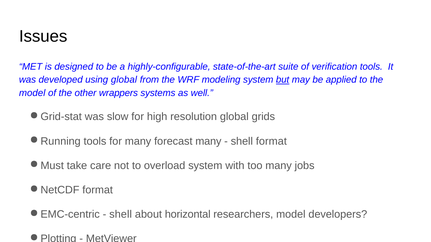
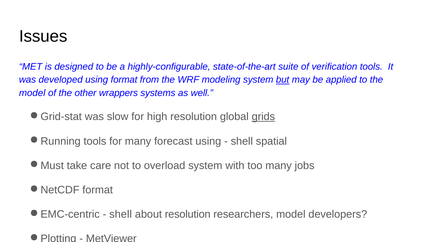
using global: global -> format (124, 80)
grids underline: none -> present (263, 117)
forecast many: many -> using (208, 141)
shell format: format -> spatial (271, 141)
about horizontal: horizontal -> resolution (188, 215)
